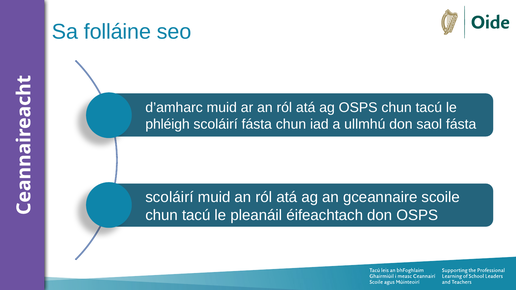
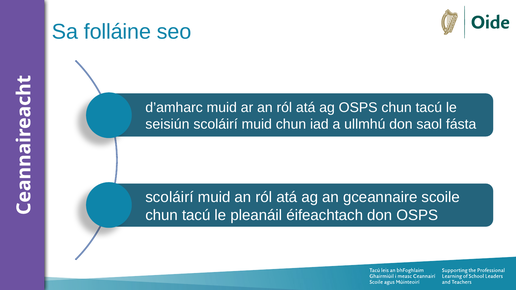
phléigh: phléigh -> seisiún (167, 124)
fásta: fásta -> muid (257, 124)
